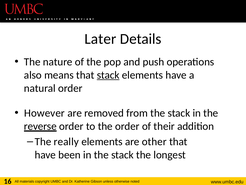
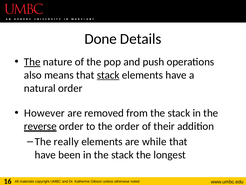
Later: Later -> Done (101, 39)
The underline: none -> present (32, 62)
other: other -> while (154, 141)
